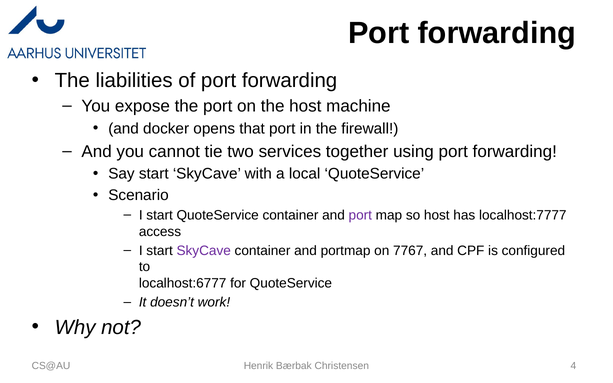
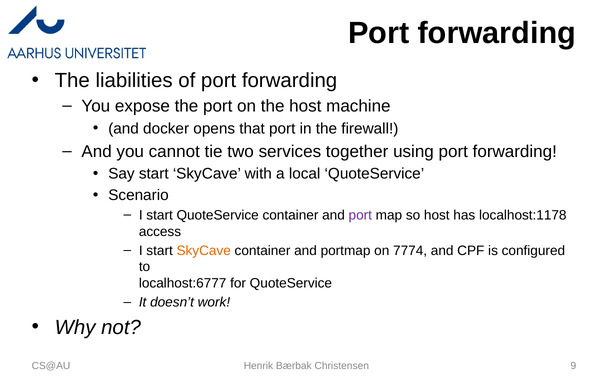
localhost:7777: localhost:7777 -> localhost:1178 (523, 215)
SkyCave colour: purple -> orange (204, 251)
7767: 7767 -> 7774 (410, 251)
4: 4 -> 9 (573, 366)
